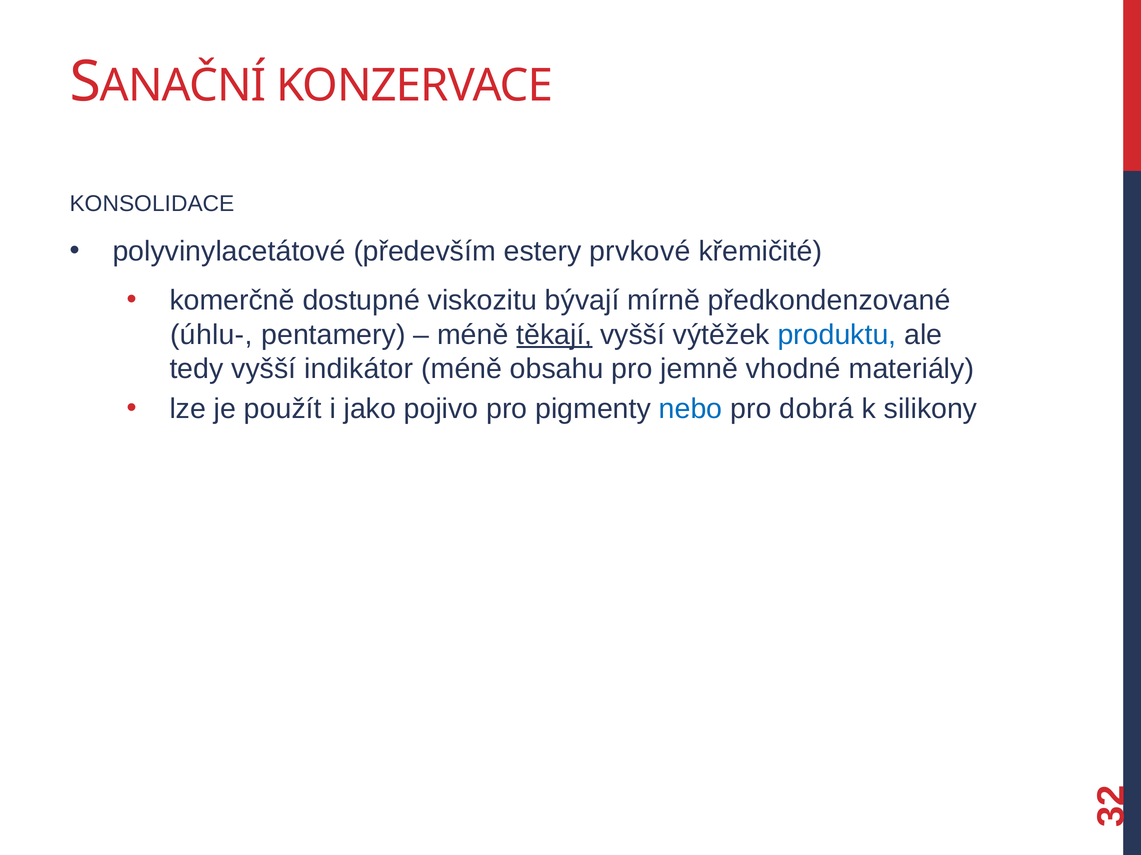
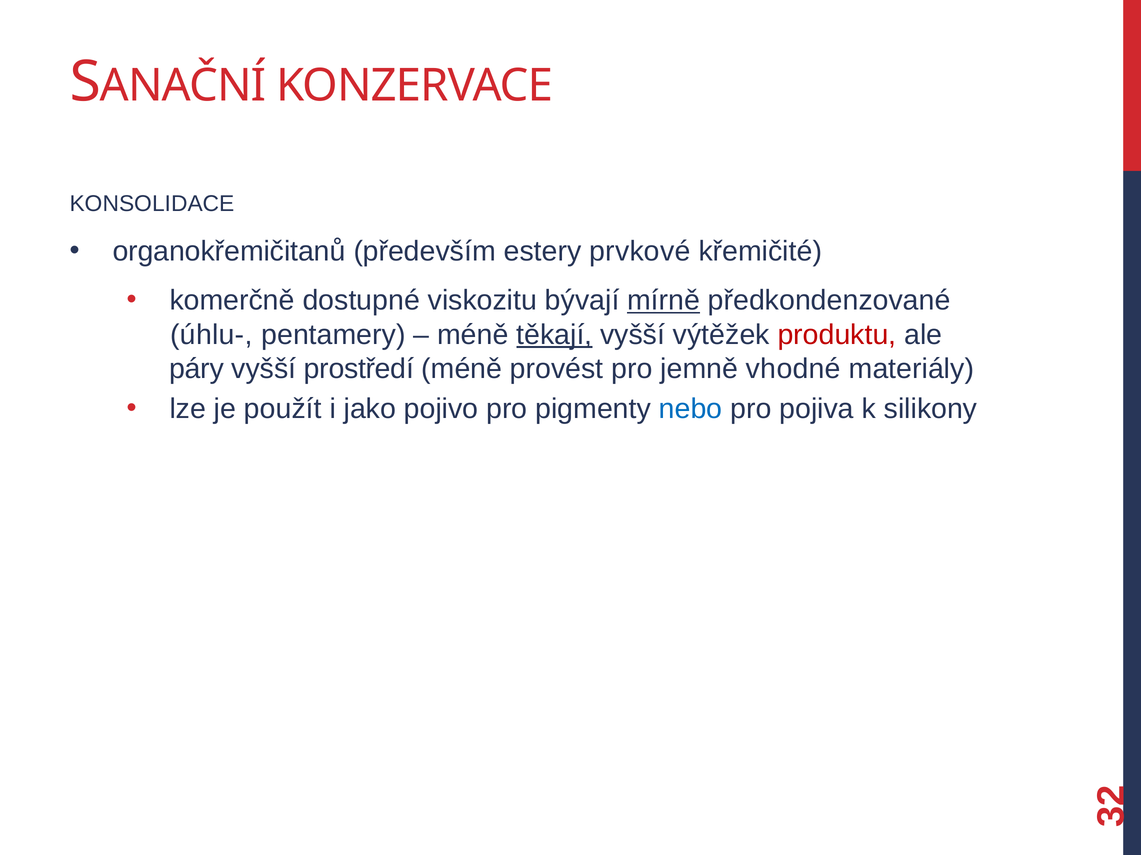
polyvinylacetátové: polyvinylacetátové -> organokřemičitanů (229, 251)
mírně underline: none -> present (664, 301)
produktu colour: blue -> red (837, 335)
tedy: tedy -> páry (197, 369)
indikátor: indikátor -> prostředí (359, 369)
obsahu: obsahu -> provést (557, 369)
dobrá: dobrá -> pojiva (817, 409)
